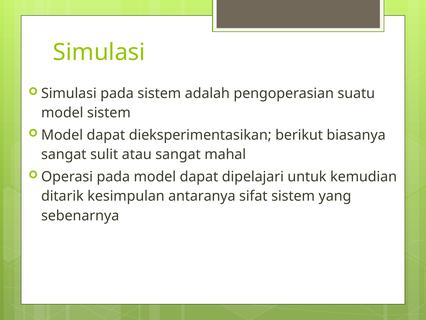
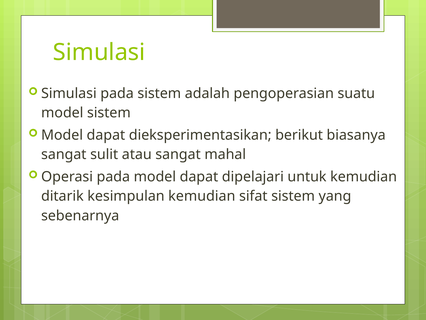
kesimpulan antaranya: antaranya -> kemudian (202, 196)
